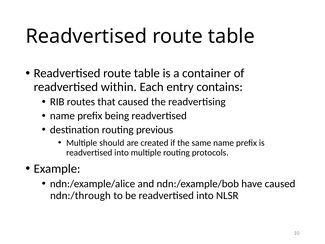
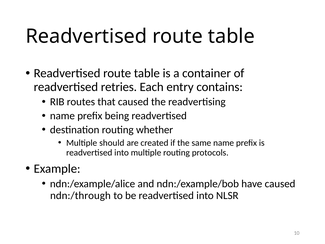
within: within -> retries (119, 87)
previous: previous -> whether (155, 130)
